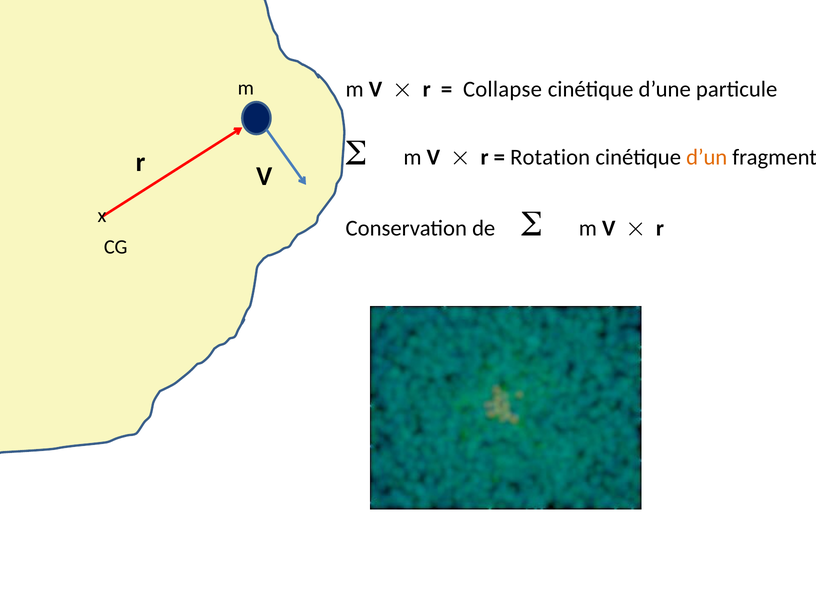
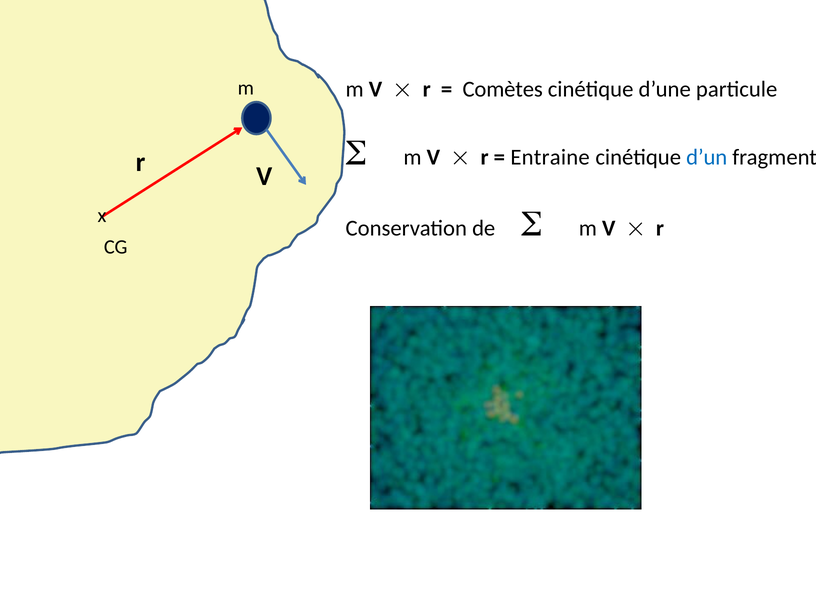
Collapse: Collapse -> Comètes (503, 89)
Rotation: Rotation -> Entraine (550, 157)
d’un colour: orange -> blue (707, 157)
